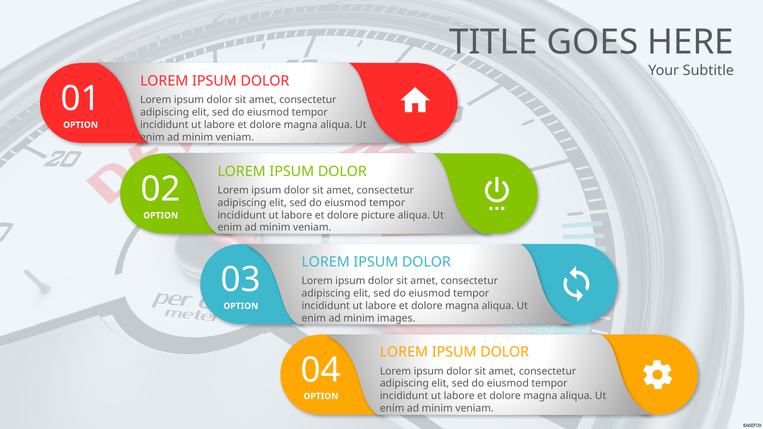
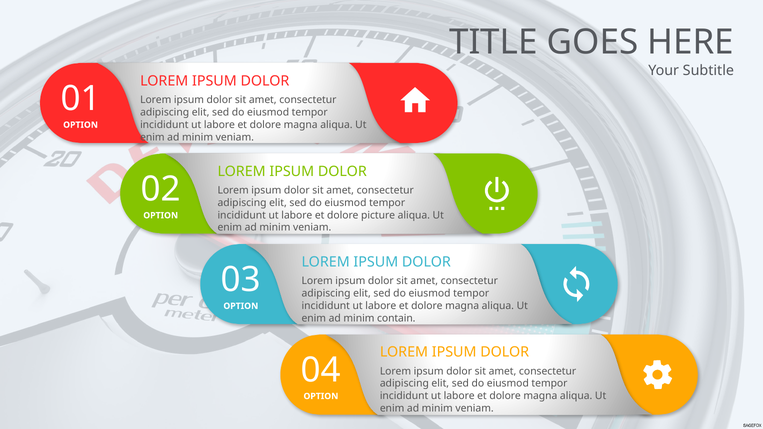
images: images -> contain (396, 318)
